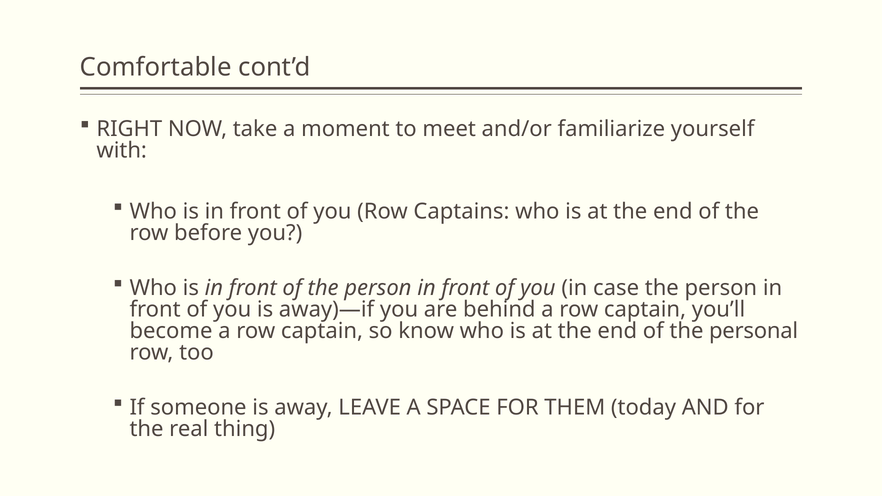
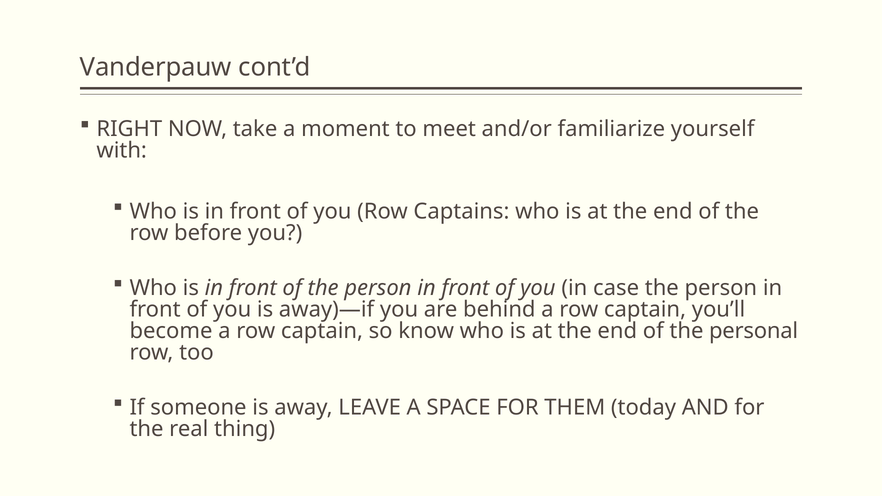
Comfortable: Comfortable -> Vanderpauw (156, 68)
